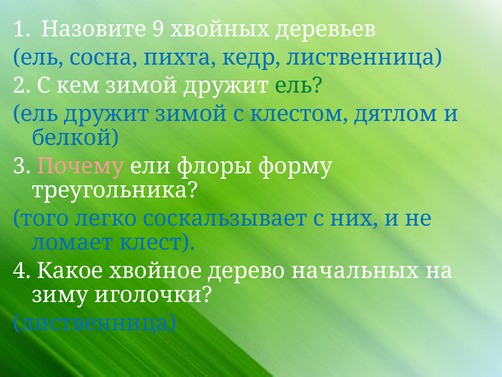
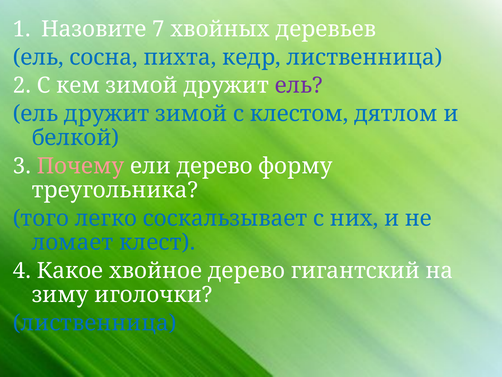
9: 9 -> 7 (158, 29)
ель colour: green -> purple (299, 85)
ели флоры: флоры -> дерево (215, 166)
начальных: начальных -> гигантский (355, 270)
